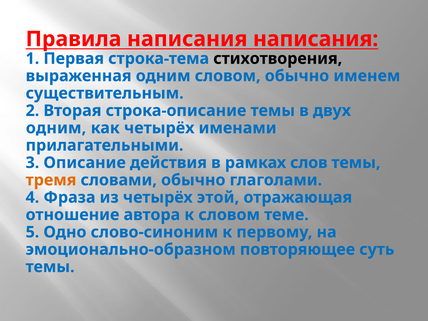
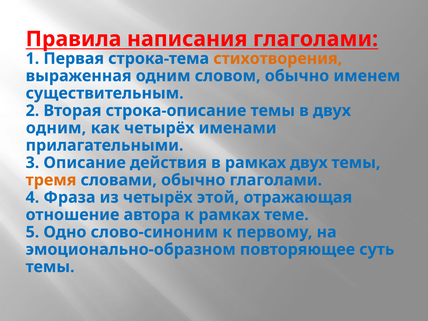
написания написания: написания -> глаголами (316, 39)
стихотворения colour: black -> orange (278, 59)
рамках слов: слов -> двух (309, 163)
к словом: словом -> рамках (229, 215)
